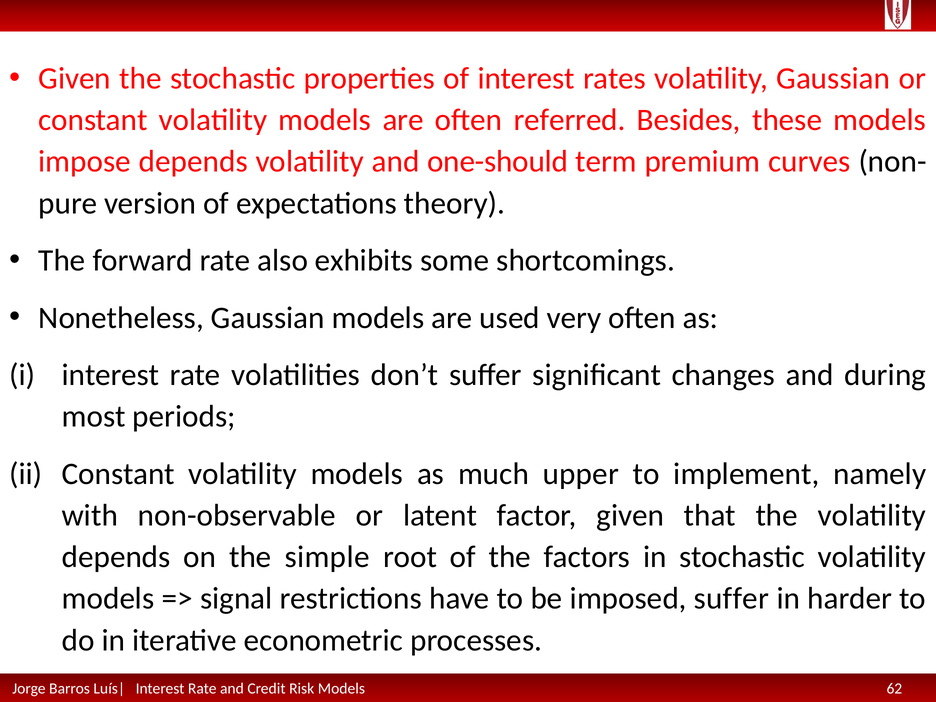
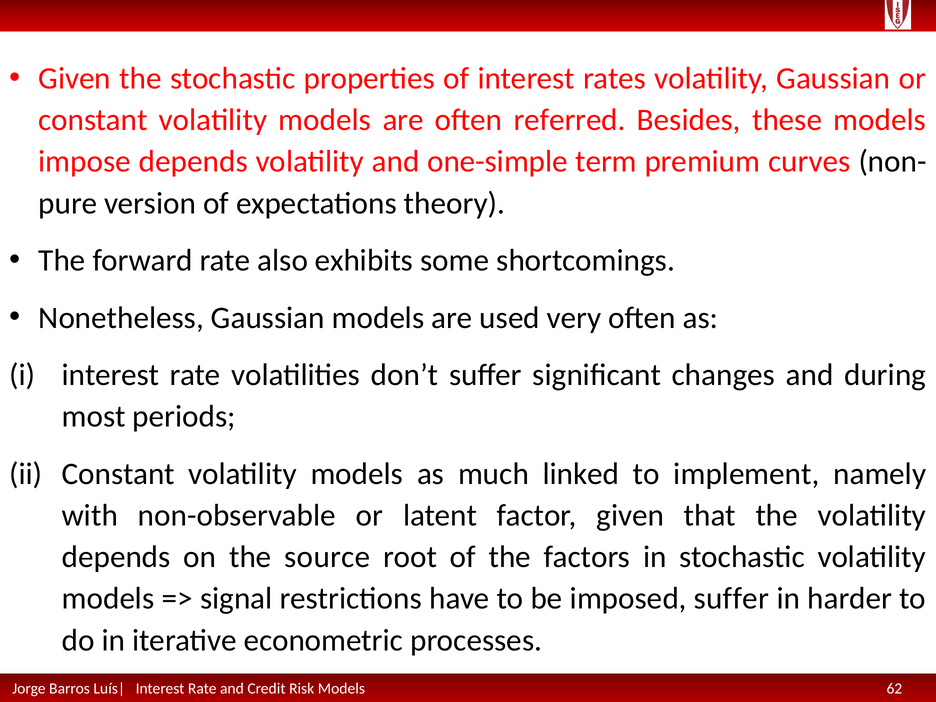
one-should: one-should -> one-simple (498, 162)
upper: upper -> linked (581, 474)
simple: simple -> source (327, 557)
